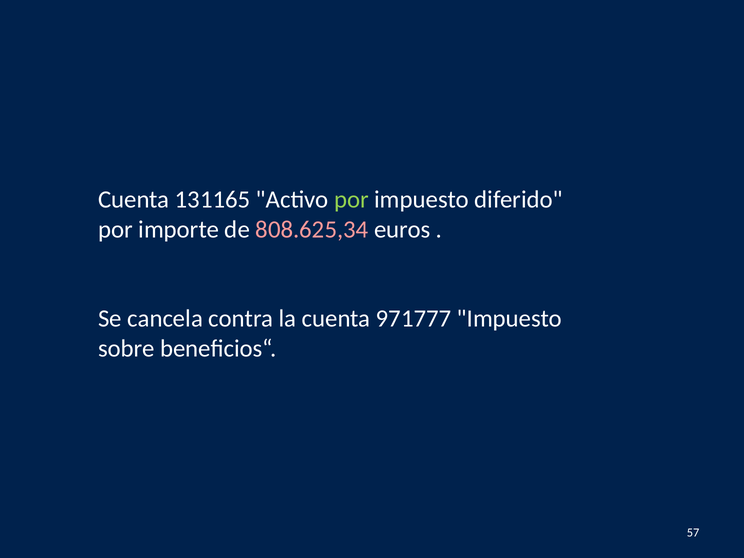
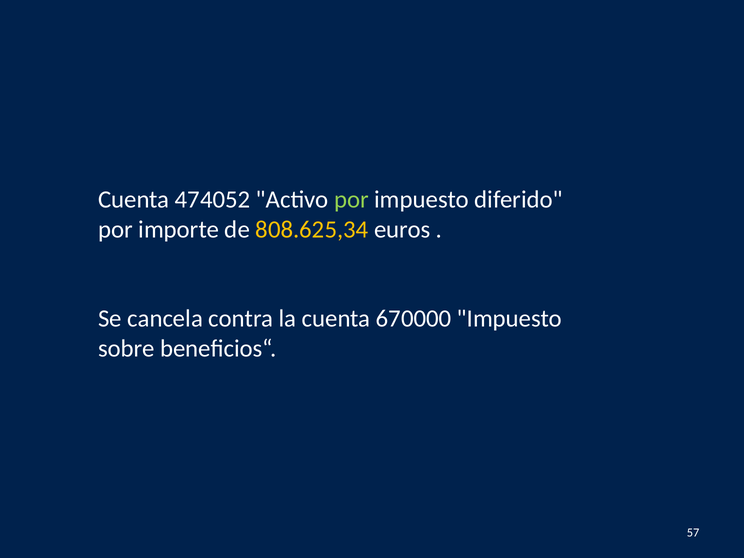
131165: 131165 -> 474052 (213, 200)
808.625,34 colour: pink -> yellow (312, 229)
971777: 971777 -> 670000 (414, 319)
